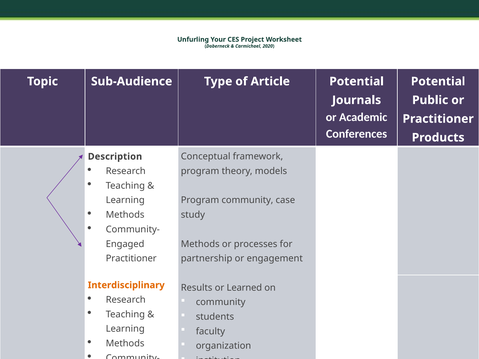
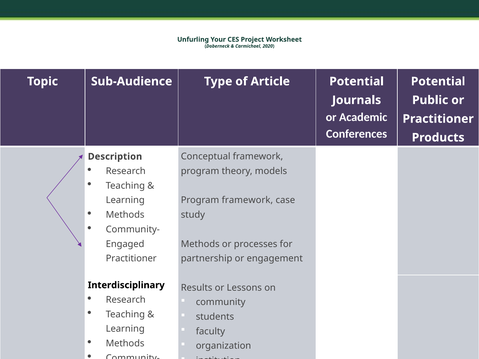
Program community: community -> framework (247, 200)
Interdisciplinary colour: orange -> black (126, 285)
or Learned: Learned -> Lessons (244, 288)
